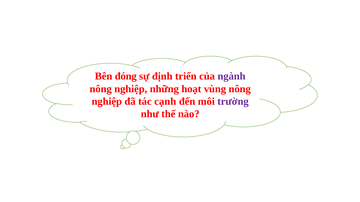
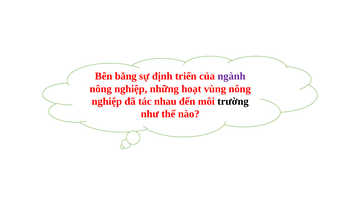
đóng: đóng -> bằng (126, 76)
cạnh: cạnh -> nhau (165, 102)
trường colour: purple -> black (233, 102)
